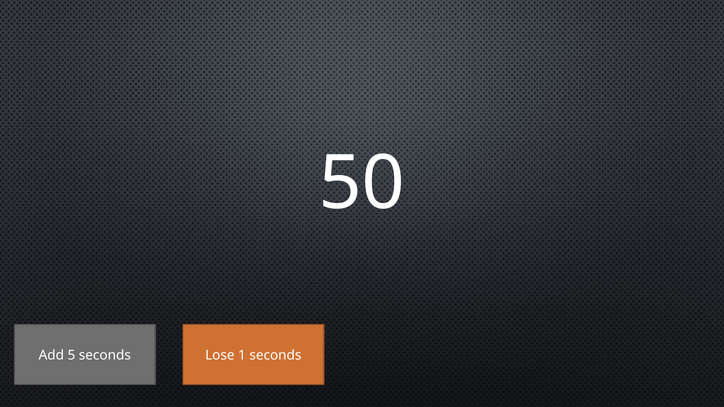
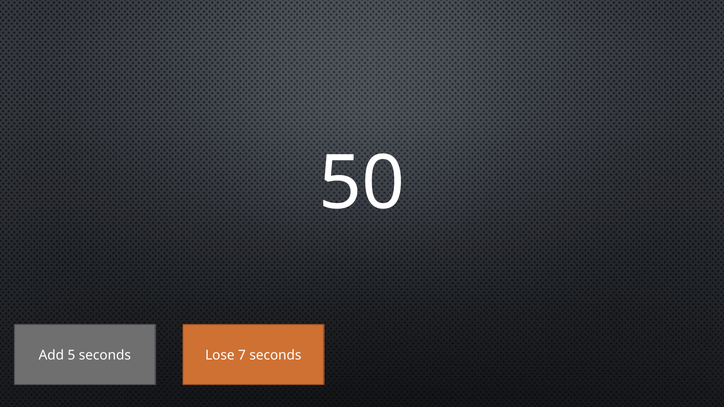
1: 1 -> 7 (242, 356)
